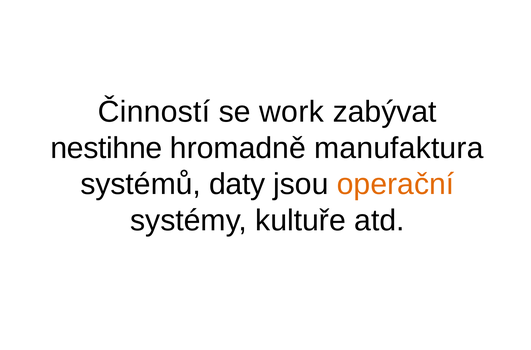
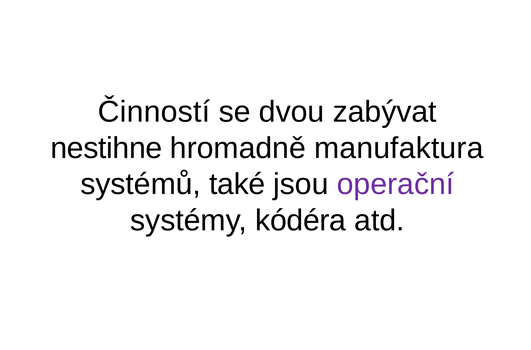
work: work -> dvou (292, 112)
daty: daty -> také (237, 184)
operační colour: orange -> purple (396, 184)
kultuře: kultuře -> kódéra (301, 221)
